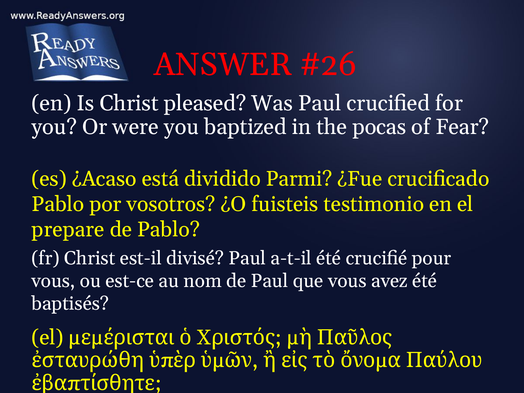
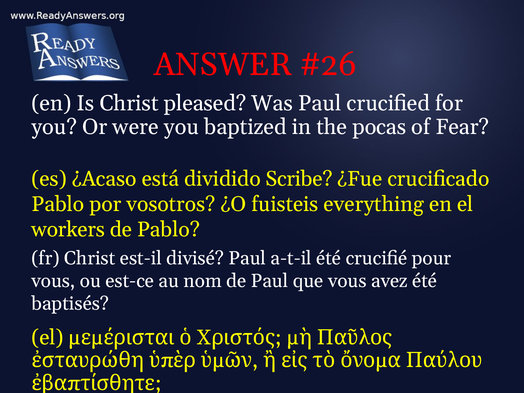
Parmi: Parmi -> Scribe (299, 179)
testimonio: testimonio -> everything (374, 204)
prepare: prepare -> workers (68, 230)
